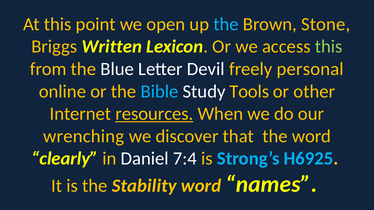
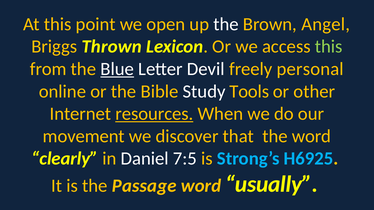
the colour: light blue -> white (226, 24)
Stone: Stone -> Angel (326, 24)
Written: Written -> Thrown (112, 47)
Blue underline: none -> present (117, 69)
Bible colour: light blue -> yellow (160, 92)
wrenching: wrenching -> movement (84, 136)
7:4: 7:4 -> 7:5 (185, 159)
Stability: Stability -> Passage (144, 186)
names: names -> usually (272, 184)
